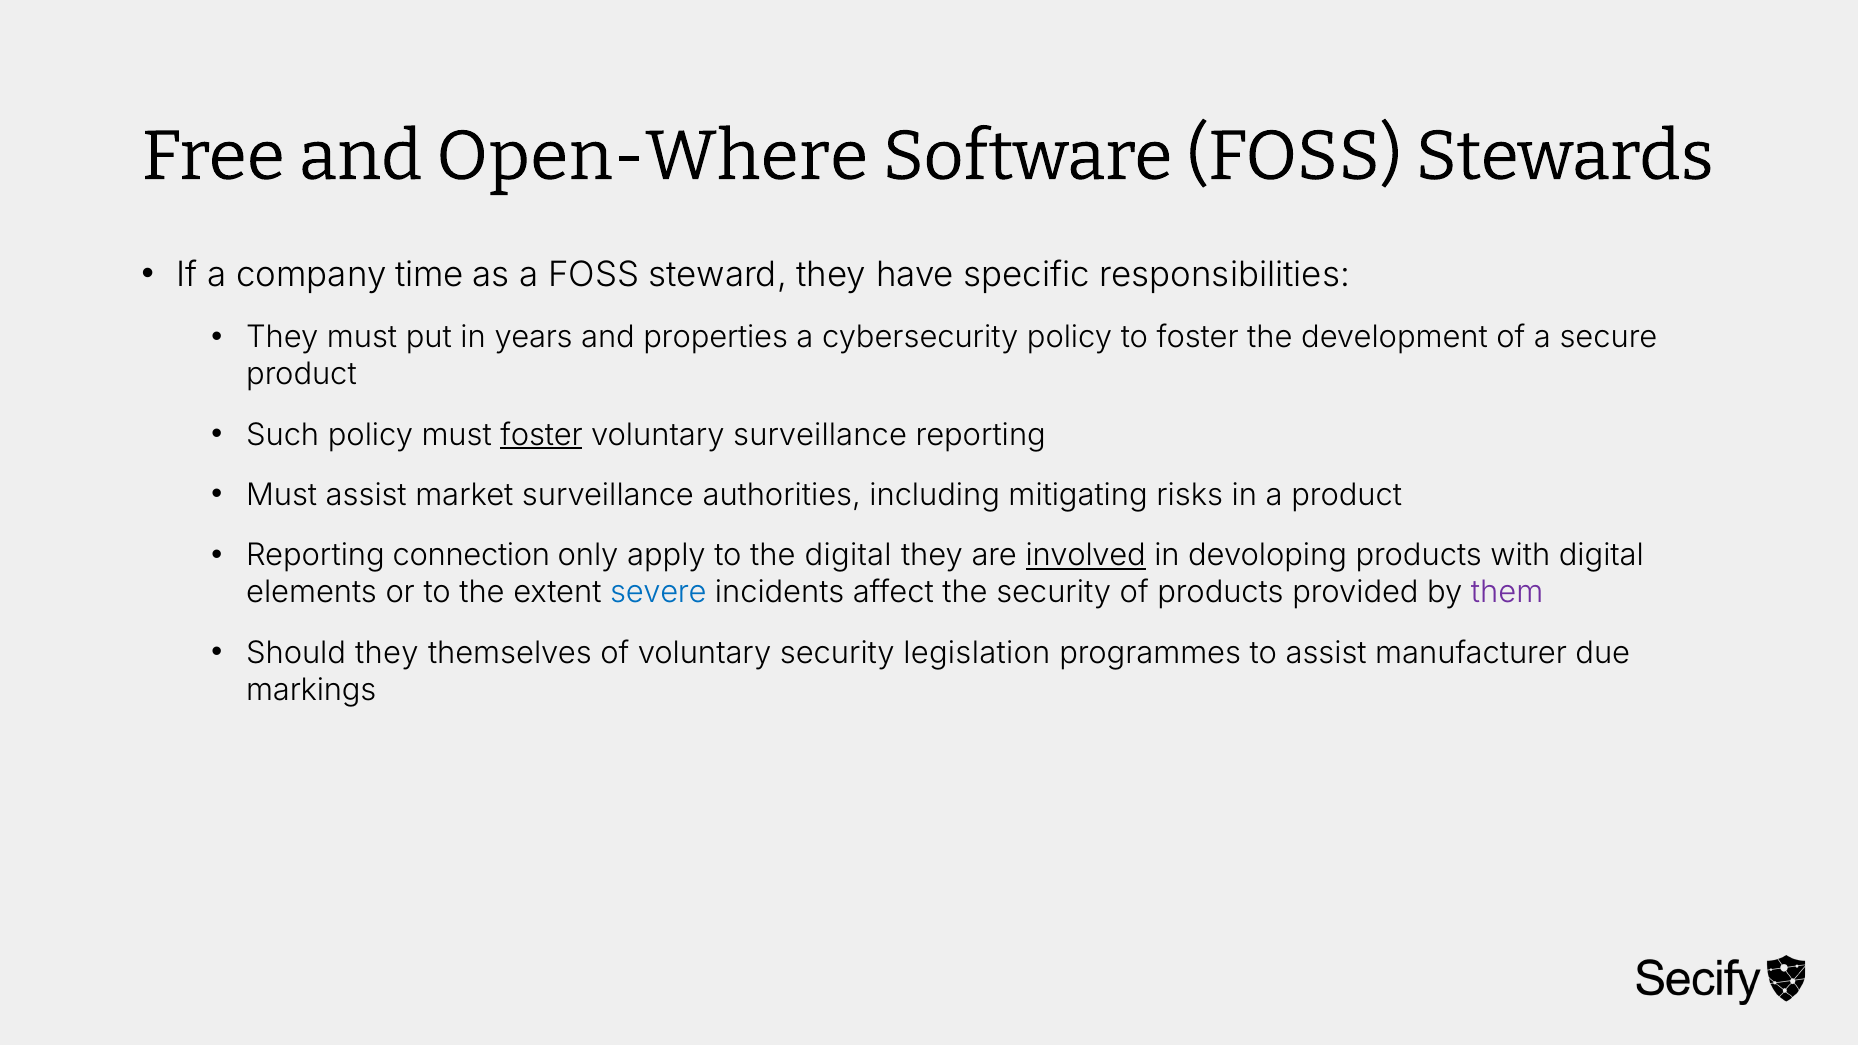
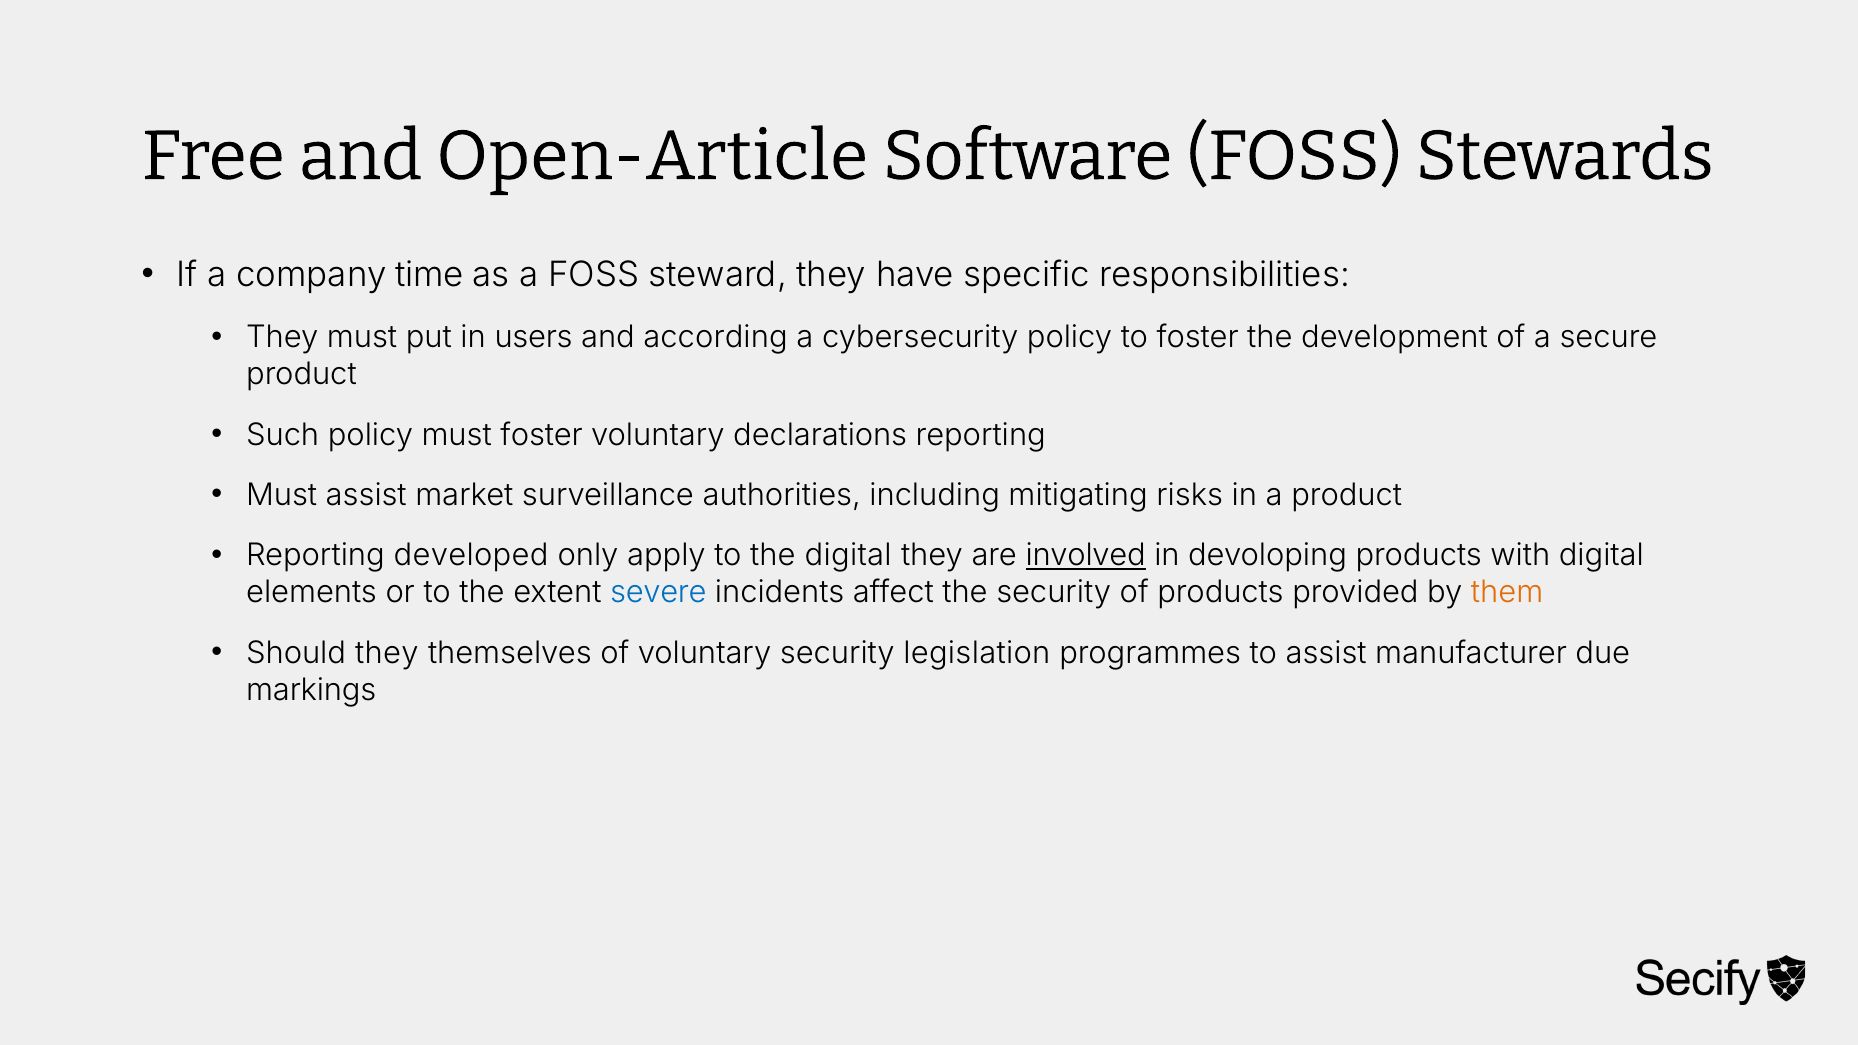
Open-Where: Open-Where -> Open-Article (652, 156)
years: years -> users (534, 338)
properties: properties -> according (715, 338)
foster underline: present -> none (542, 435)
voluntary surveillance: surveillance -> declarations (820, 435)
connection: connection -> developed (471, 556)
them colour: purple -> orange (1507, 593)
